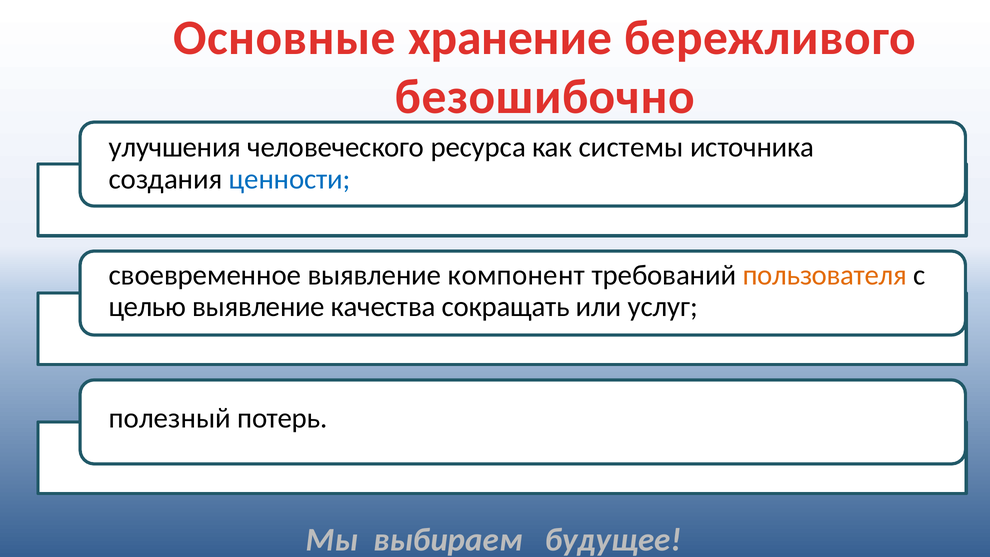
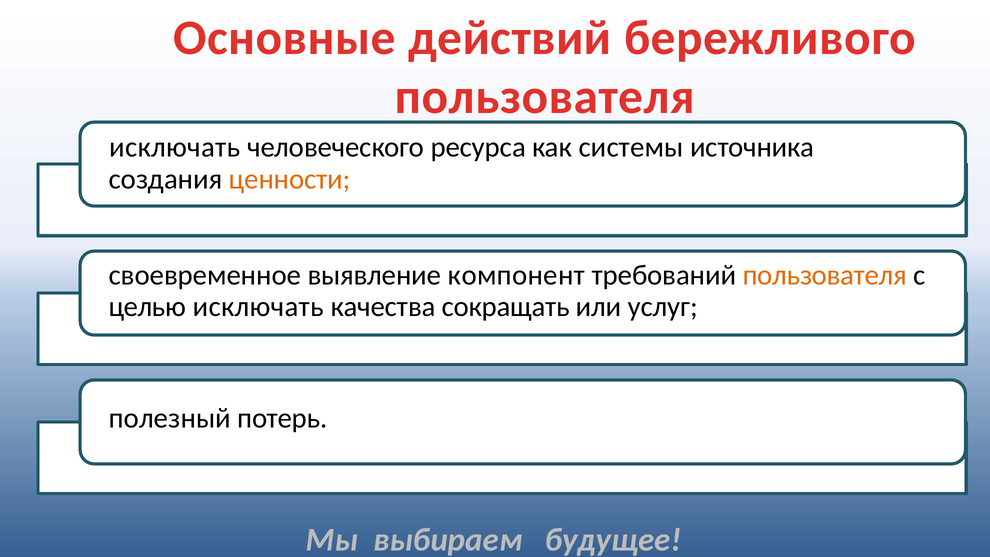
хранение: хранение -> действий (510, 38)
безошибочно: безошибочно -> пользователя (545, 97)
улучшения: улучшения -> исключать (175, 147)
ценности colour: blue -> orange (290, 179)
целью выявление: выявление -> исключать (258, 307)
